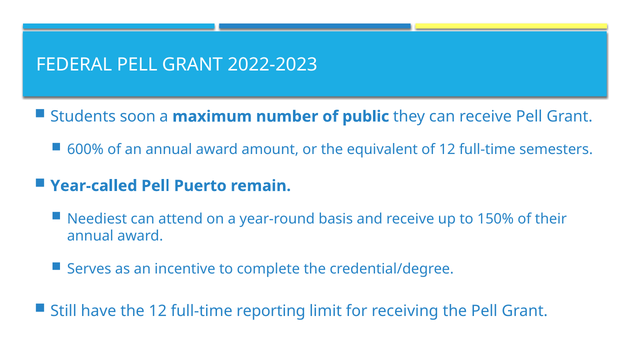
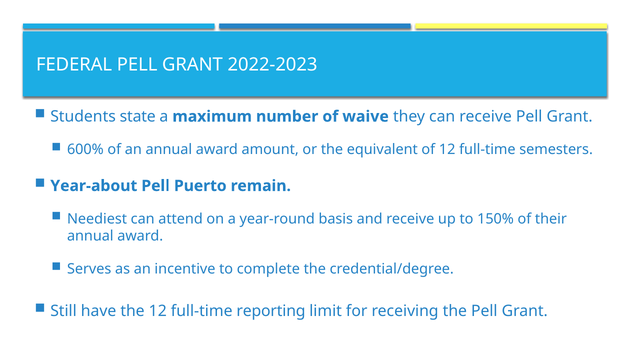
soon: soon -> state (138, 117)
public: public -> waive (366, 117)
Year-called: Year-called -> Year-about (94, 186)
